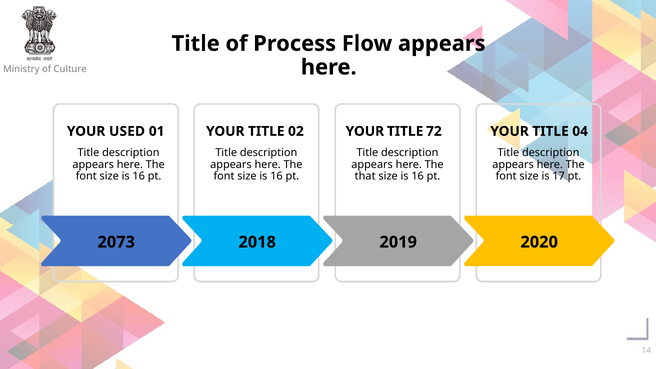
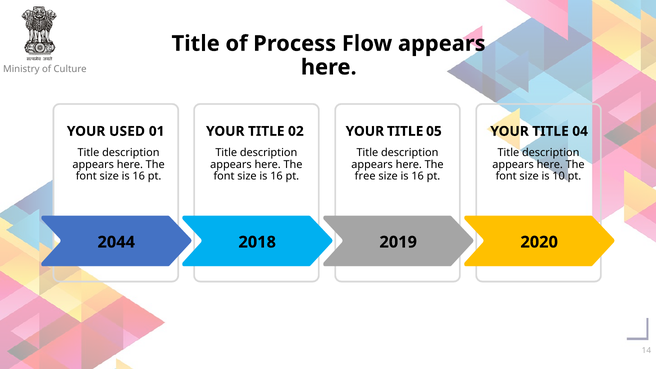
72: 72 -> 05 (434, 131)
that: that -> free (365, 176)
17: 17 -> 10 (559, 176)
2073: 2073 -> 2044 (116, 242)
